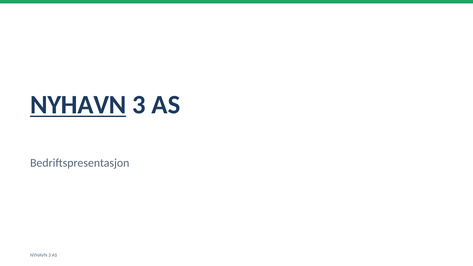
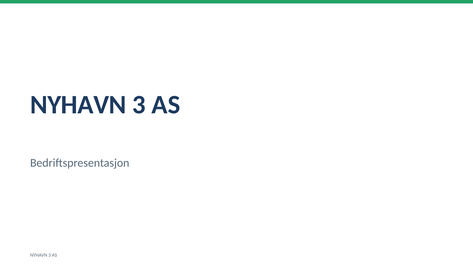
NYHAVN underline: present -> none (78, 105)
